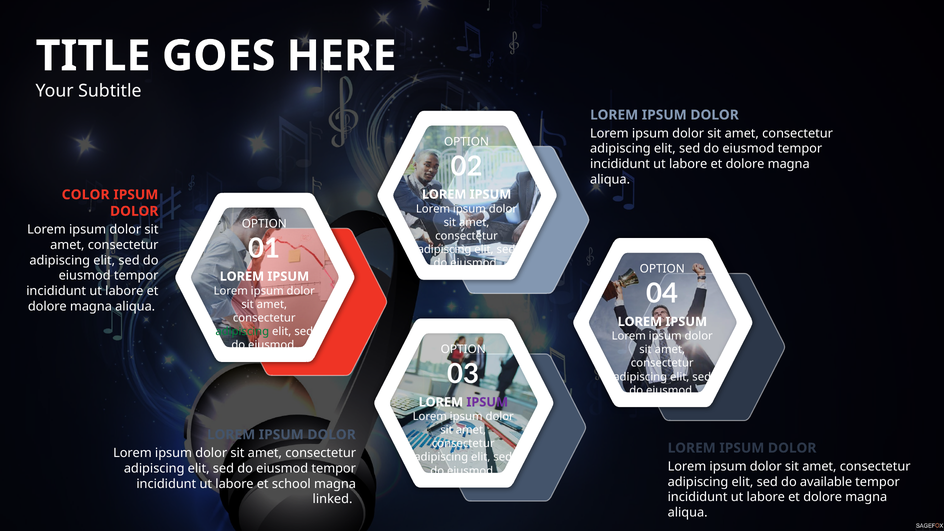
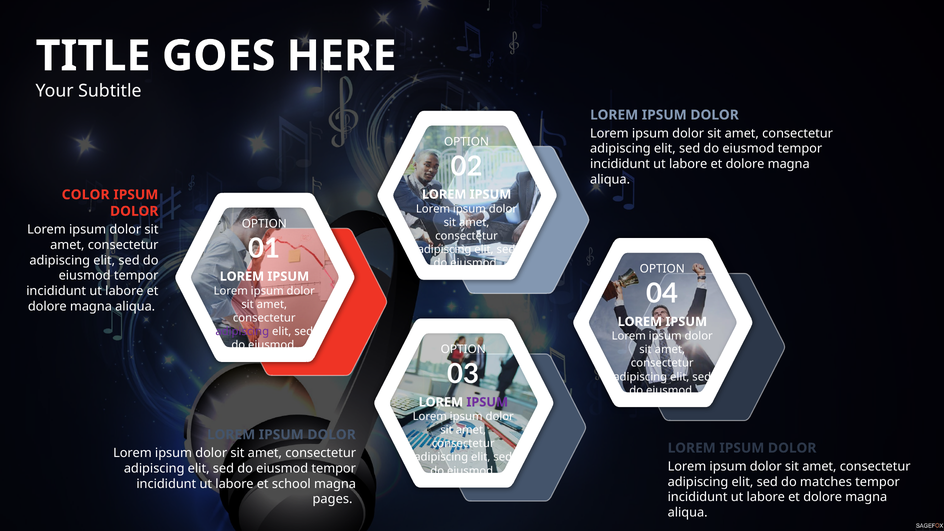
adipiscing colour: green -> purple (242, 332)
available: available -> matches (826, 482)
linked: linked -> pages (333, 499)
